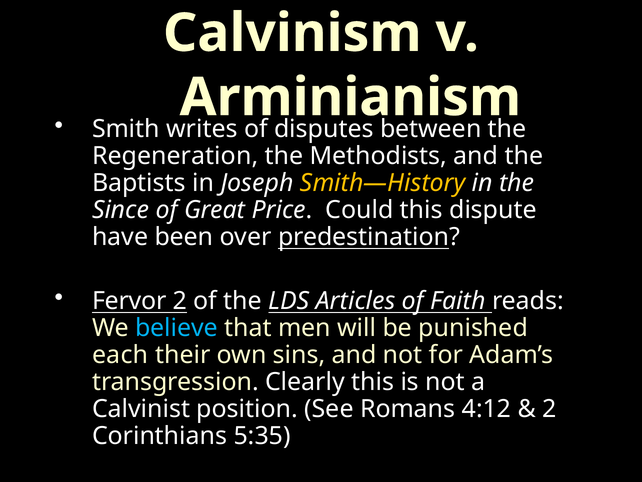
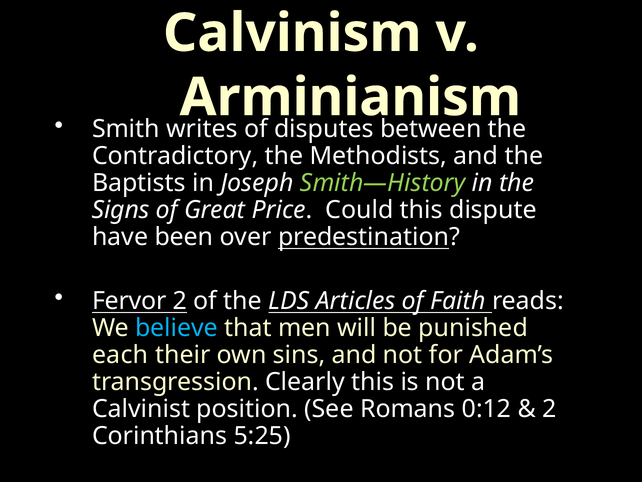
Regeneration: Regeneration -> Contradictory (175, 156)
Smith—History colour: yellow -> light green (383, 183)
Since: Since -> Signs (121, 210)
4:12: 4:12 -> 0:12 (486, 409)
5:35: 5:35 -> 5:25 (262, 436)
